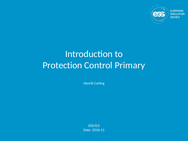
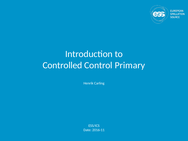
Protection: Protection -> Controlled (62, 65)
